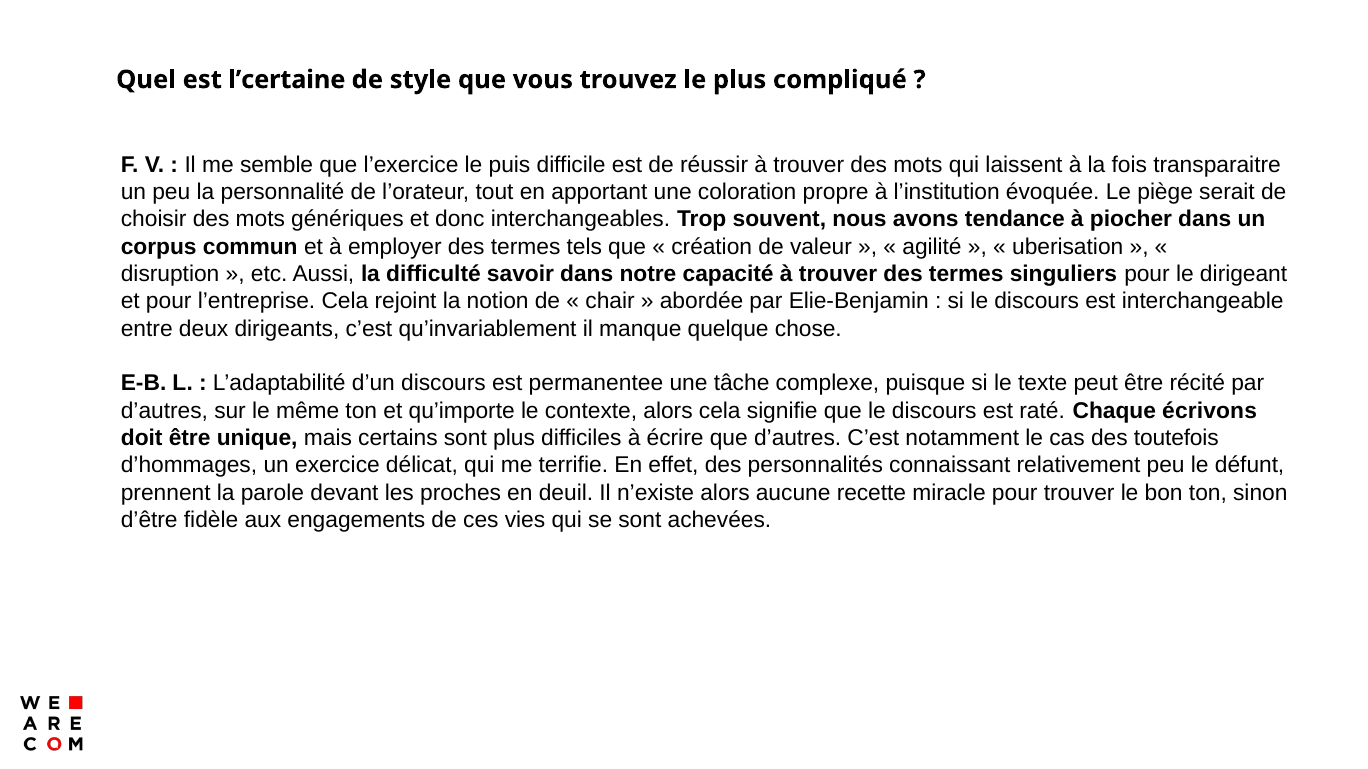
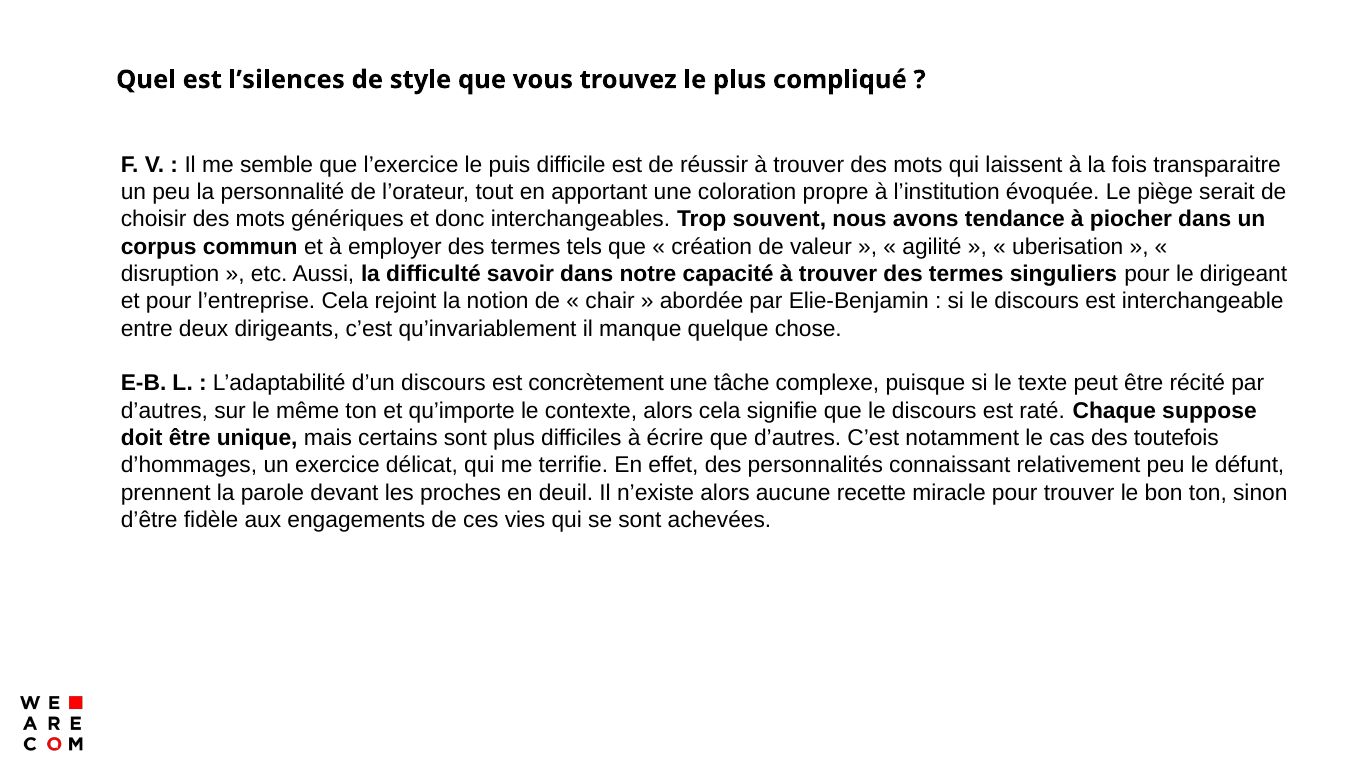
l’certaine: l’certaine -> l’silences (287, 80)
permanentee: permanentee -> concrètement (596, 384)
écrivons: écrivons -> suppose (1210, 411)
